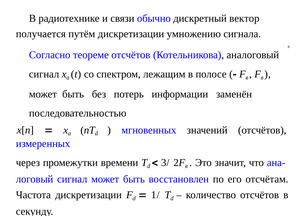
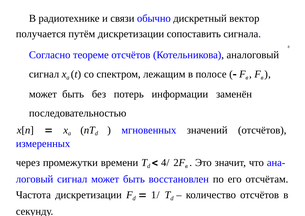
умножению: умножению -> сопоставить (194, 34)
3/: 3/ -> 4/ (165, 162)
